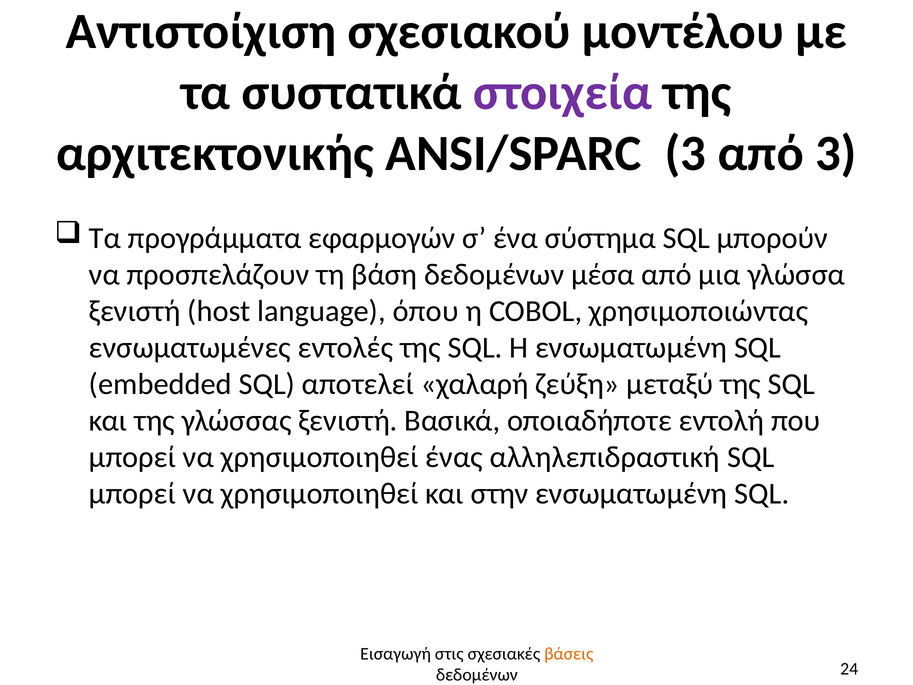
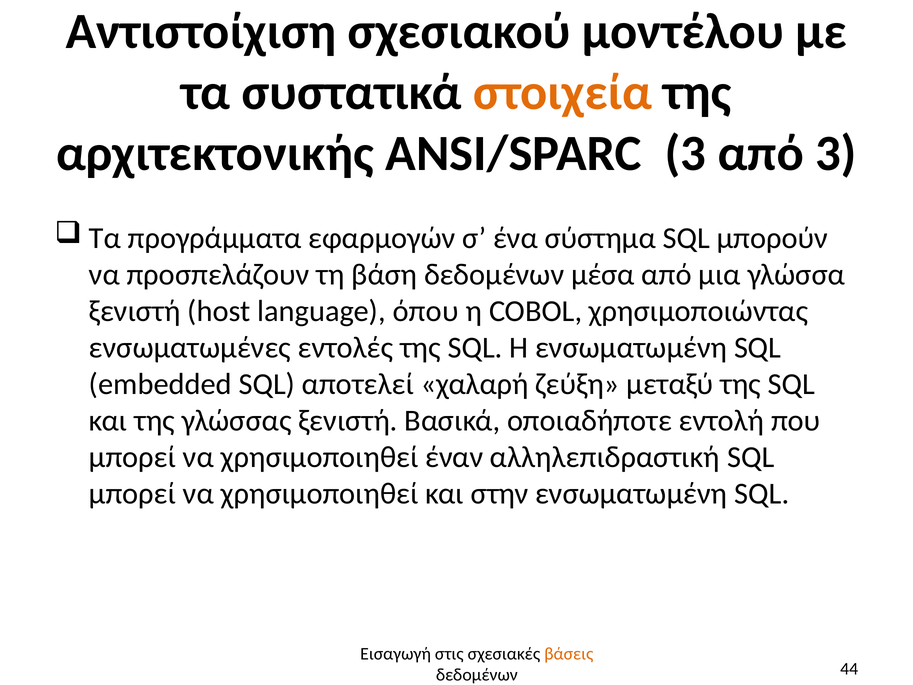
στοιχεία colour: purple -> orange (563, 92)
ένας: ένας -> έναν (454, 457)
24: 24 -> 44 (849, 668)
